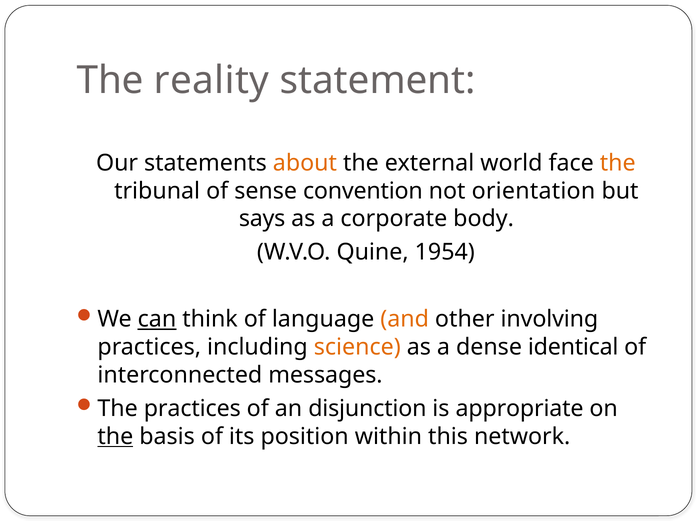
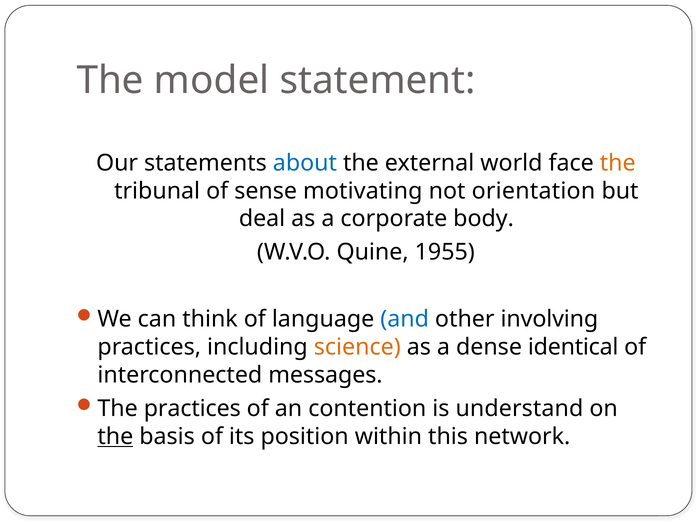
reality: reality -> model (212, 81)
about colour: orange -> blue (305, 163)
convention: convention -> motivating (363, 191)
says: says -> deal (262, 219)
1954: 1954 -> 1955 (445, 252)
can underline: present -> none (157, 319)
and colour: orange -> blue (405, 319)
disjunction: disjunction -> contention (367, 408)
appropriate: appropriate -> understand (519, 408)
